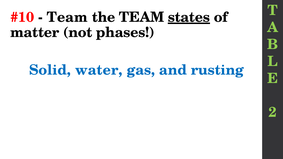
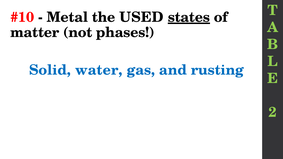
Team: Team -> Metal (67, 17)
the TEAM: TEAM -> USED (141, 17)
